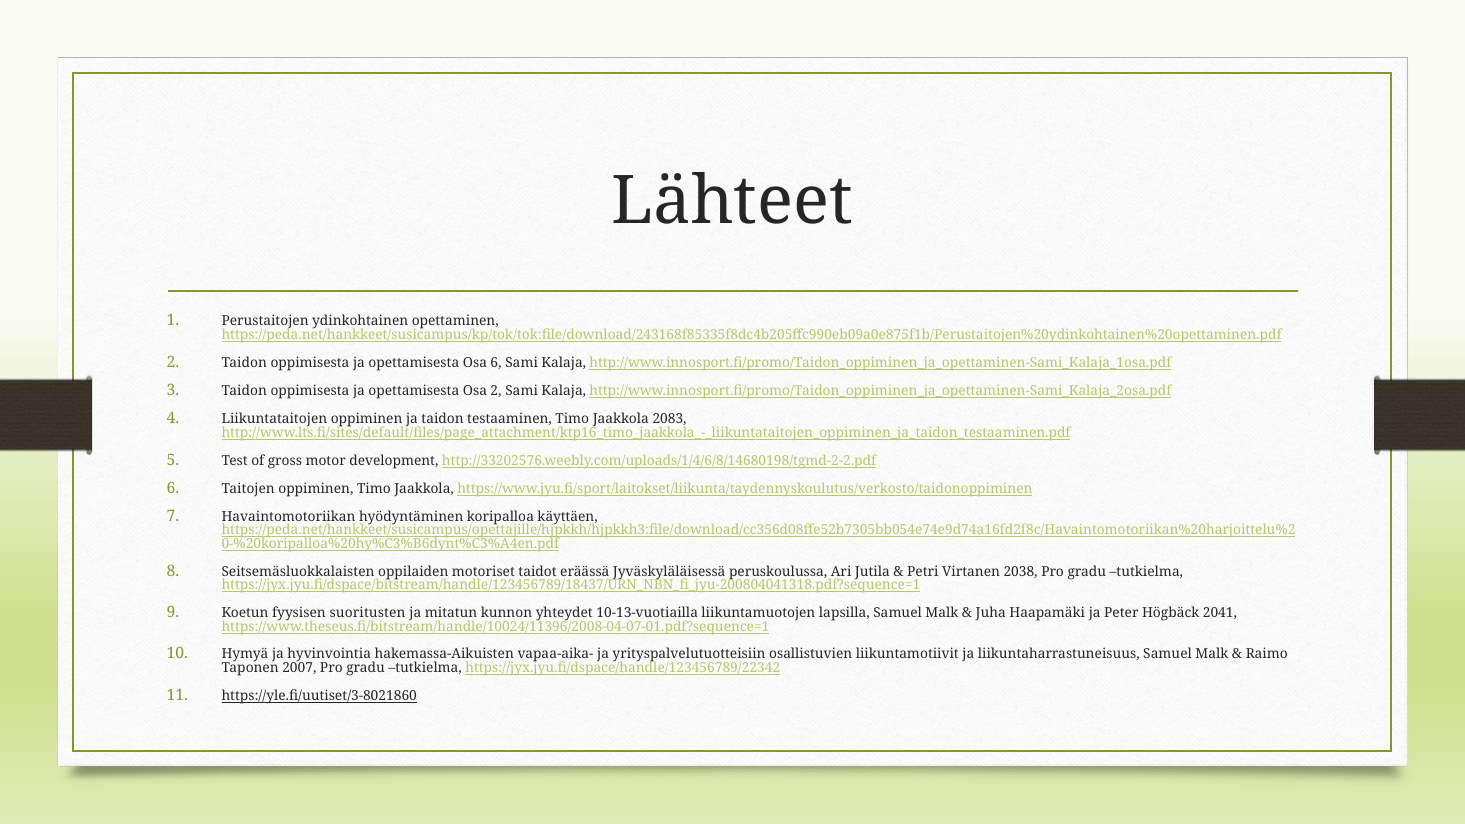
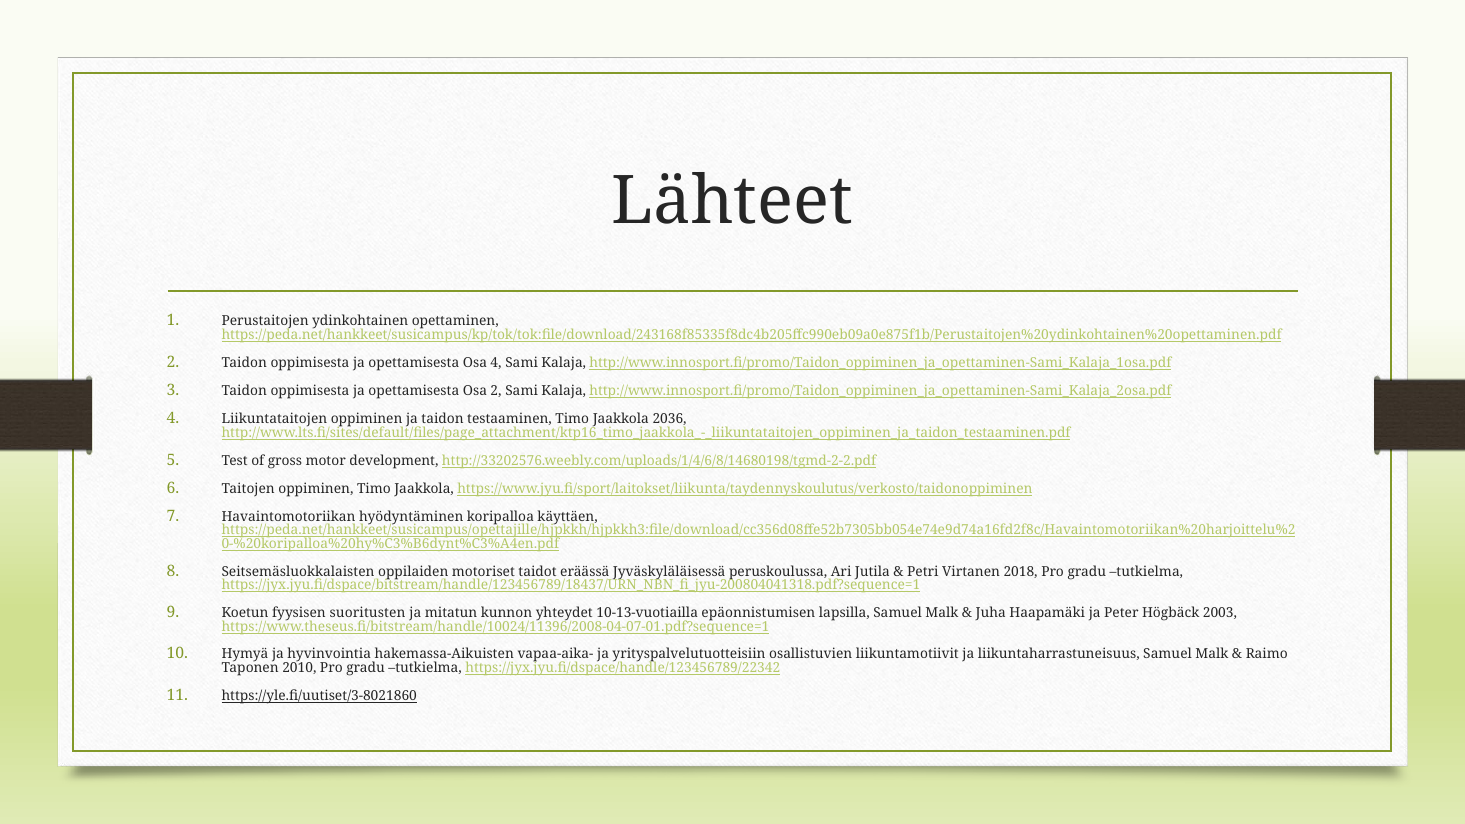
Osa 6: 6 -> 4 (496, 363)
2083: 2083 -> 2036 (670, 419)
2038: 2038 -> 2018 (1021, 572)
liikuntamuotojen: liikuntamuotojen -> epäonnistumisen (758, 613)
2041: 2041 -> 2003 (1220, 613)
2007: 2007 -> 2010 (299, 668)
